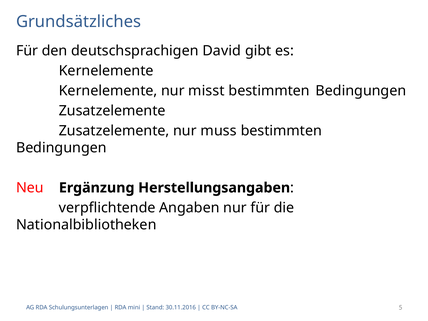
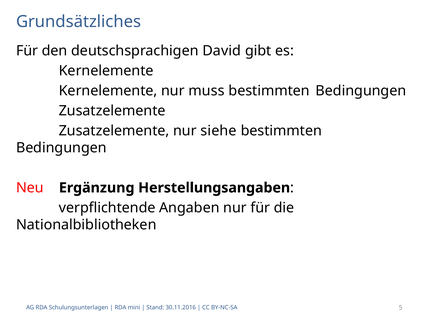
misst: misst -> muss (207, 91)
muss: muss -> siehe (219, 131)
